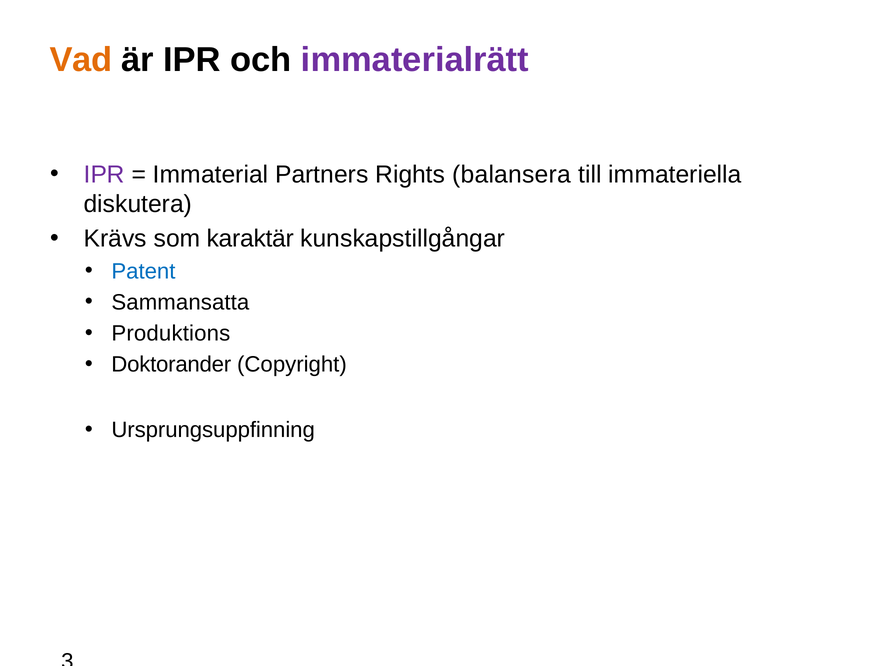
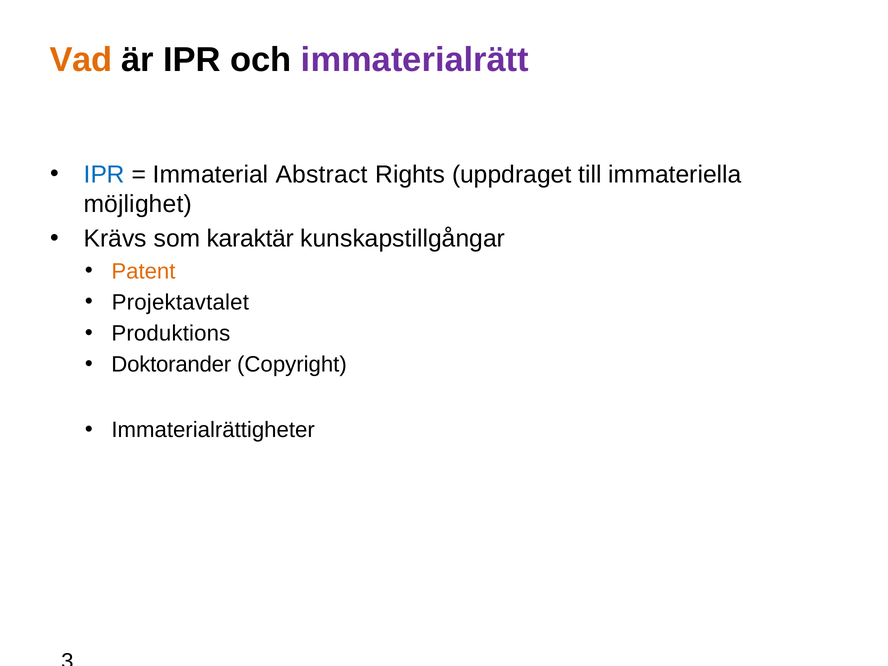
IPR colour: purple -> blue (104, 175)
Partners: Partners -> Abstract (322, 175)
balansera: balansera -> uppdraget (512, 175)
diskutera: diskutera -> möjlighet (138, 204)
Patent colour: blue -> orange (143, 271)
Sammansatta: Sammansatta -> Projektavtalet (180, 302)
Ursprungsuppfinning: Ursprungsuppfinning -> Immaterialrättigheter (213, 430)
